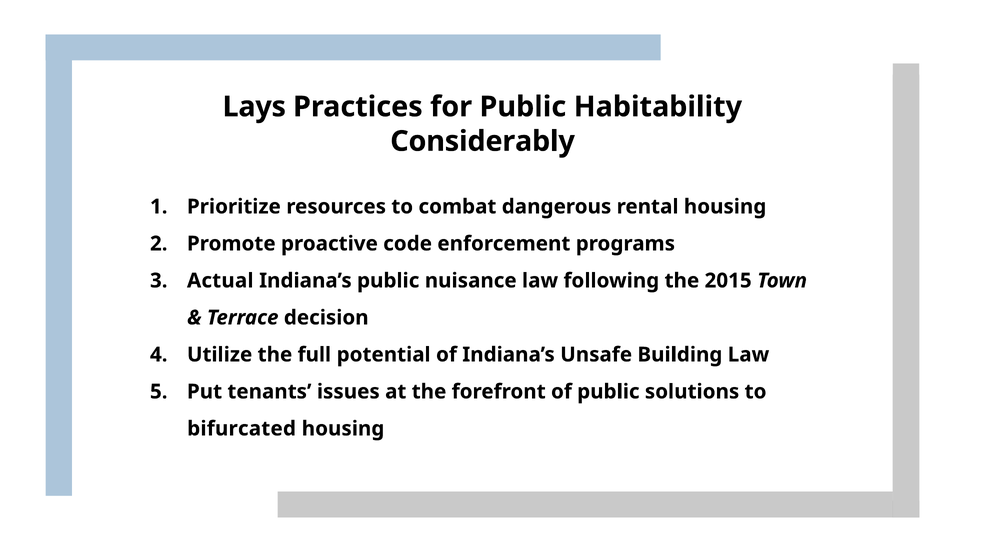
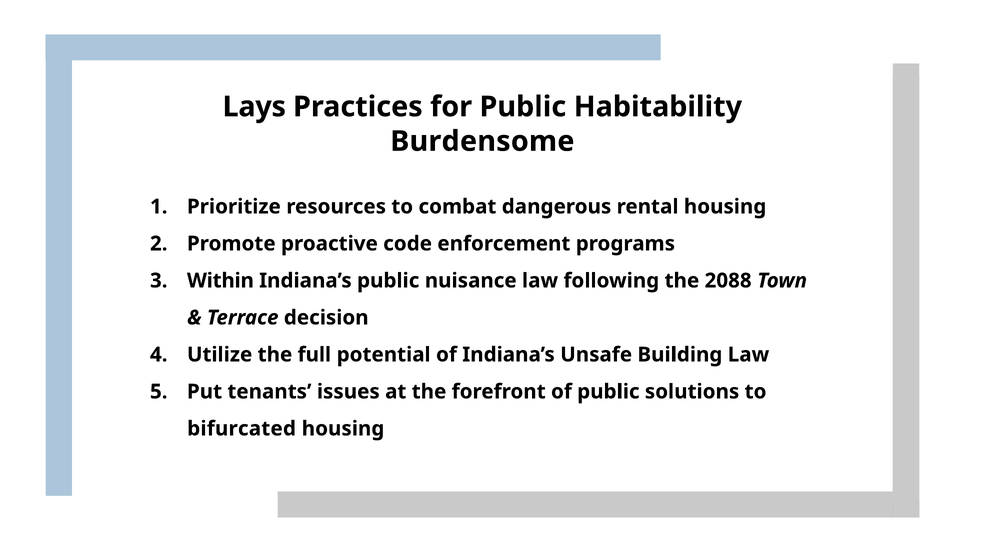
Considerably: Considerably -> Burdensome (482, 141)
Actual: Actual -> Within (220, 281)
2015: 2015 -> 2088 (728, 281)
